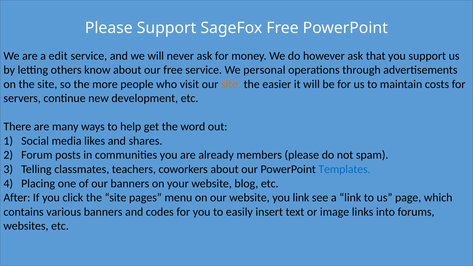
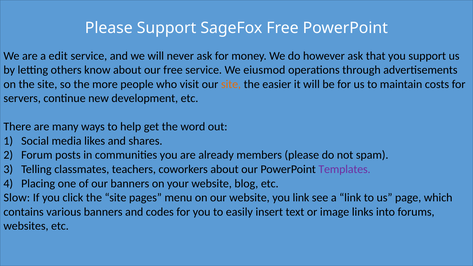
personal: personal -> eiusmod (264, 70)
Templates colour: blue -> purple (344, 169)
After: After -> Slow (17, 198)
